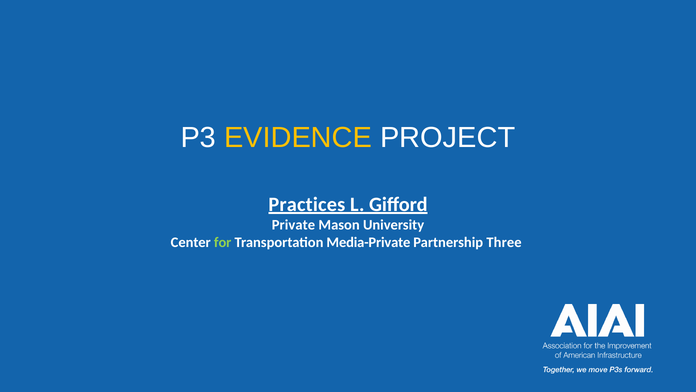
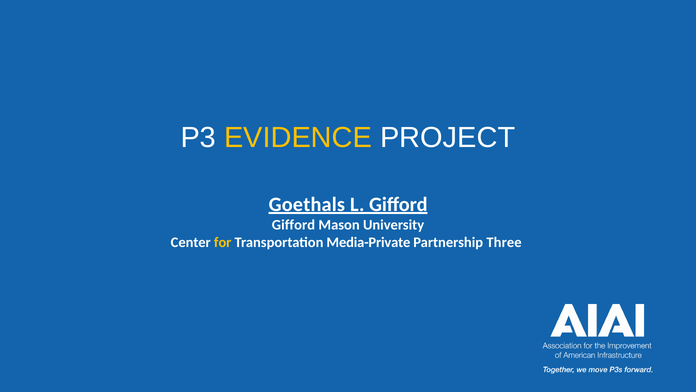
Practices: Practices -> Goethals (307, 204)
Private: Private -> Gifford (293, 225)
for colour: light green -> yellow (223, 242)
